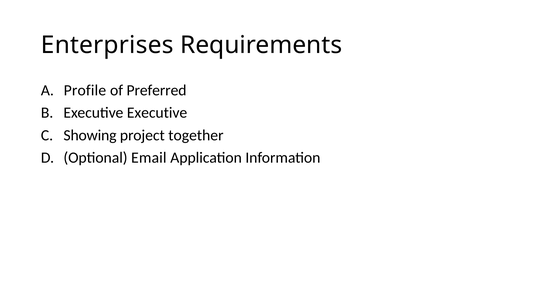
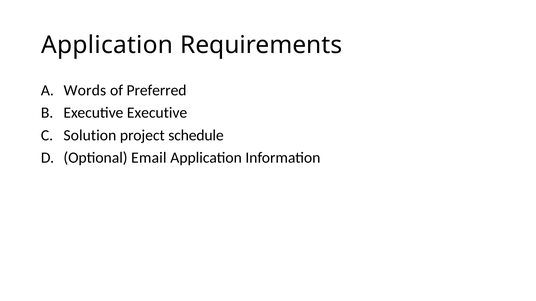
Enterprises: Enterprises -> Application (107, 45)
Profile: Profile -> Words (85, 91)
Showing: Showing -> Solution (90, 135)
together: together -> schedule (196, 135)
